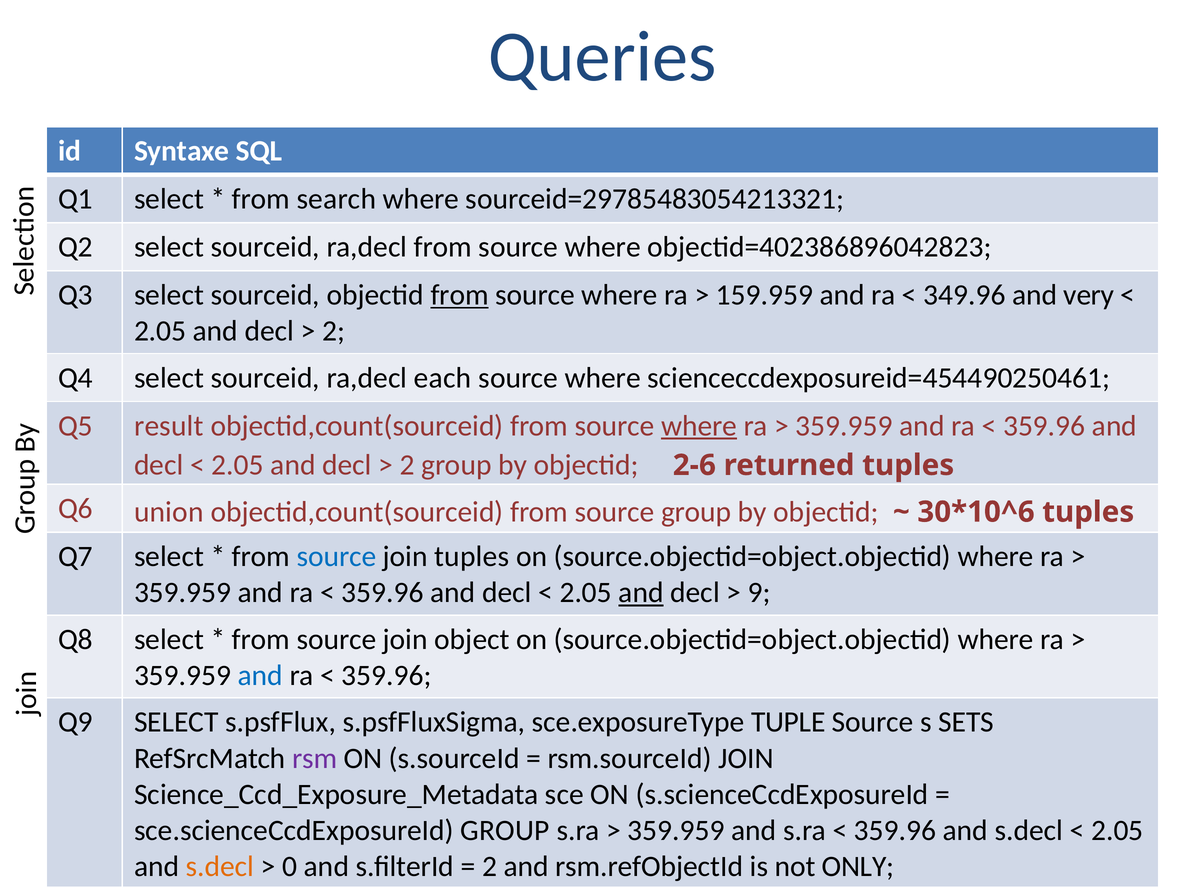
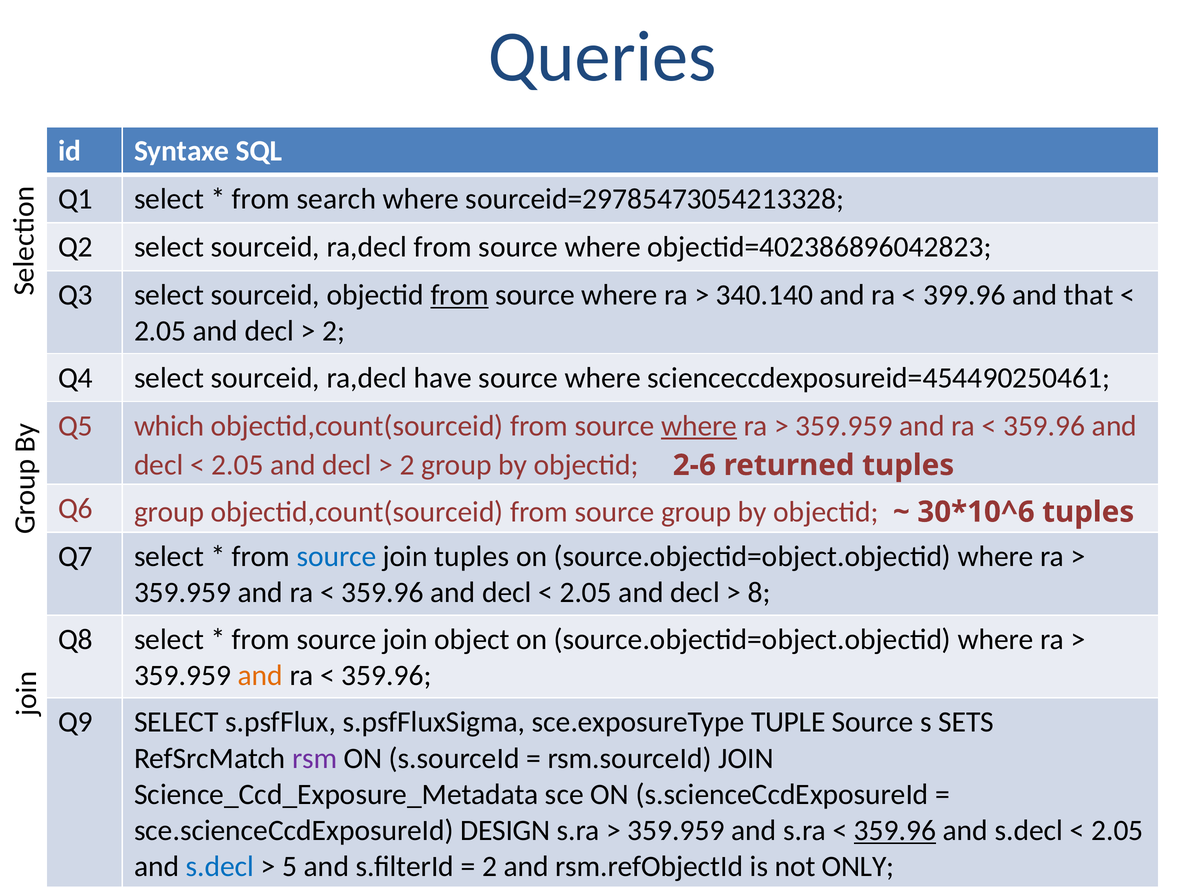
sourceid=29785483054213321: sourceid=29785483054213321 -> sourceid=29785473054213328 (655, 199)
159.959: 159.959 -> 340.140 (764, 295)
349.96: 349.96 -> 399.96 (964, 295)
very: very -> that (1089, 295)
each: each -> have (443, 378)
result: result -> which (169, 426)
Q6 union: union -> group (169, 512)
and underline: present -> none (641, 592)
9: 9 -> 8 (759, 592)
and colour: blue -> orange (260, 675)
sce.scienceCcdExposureId GROUP: GROUP -> DESIGN (505, 830)
359.96 underline: none -> present (895, 830)
s.decl colour: orange -> blue (220, 866)
0: 0 -> 5 (290, 866)
